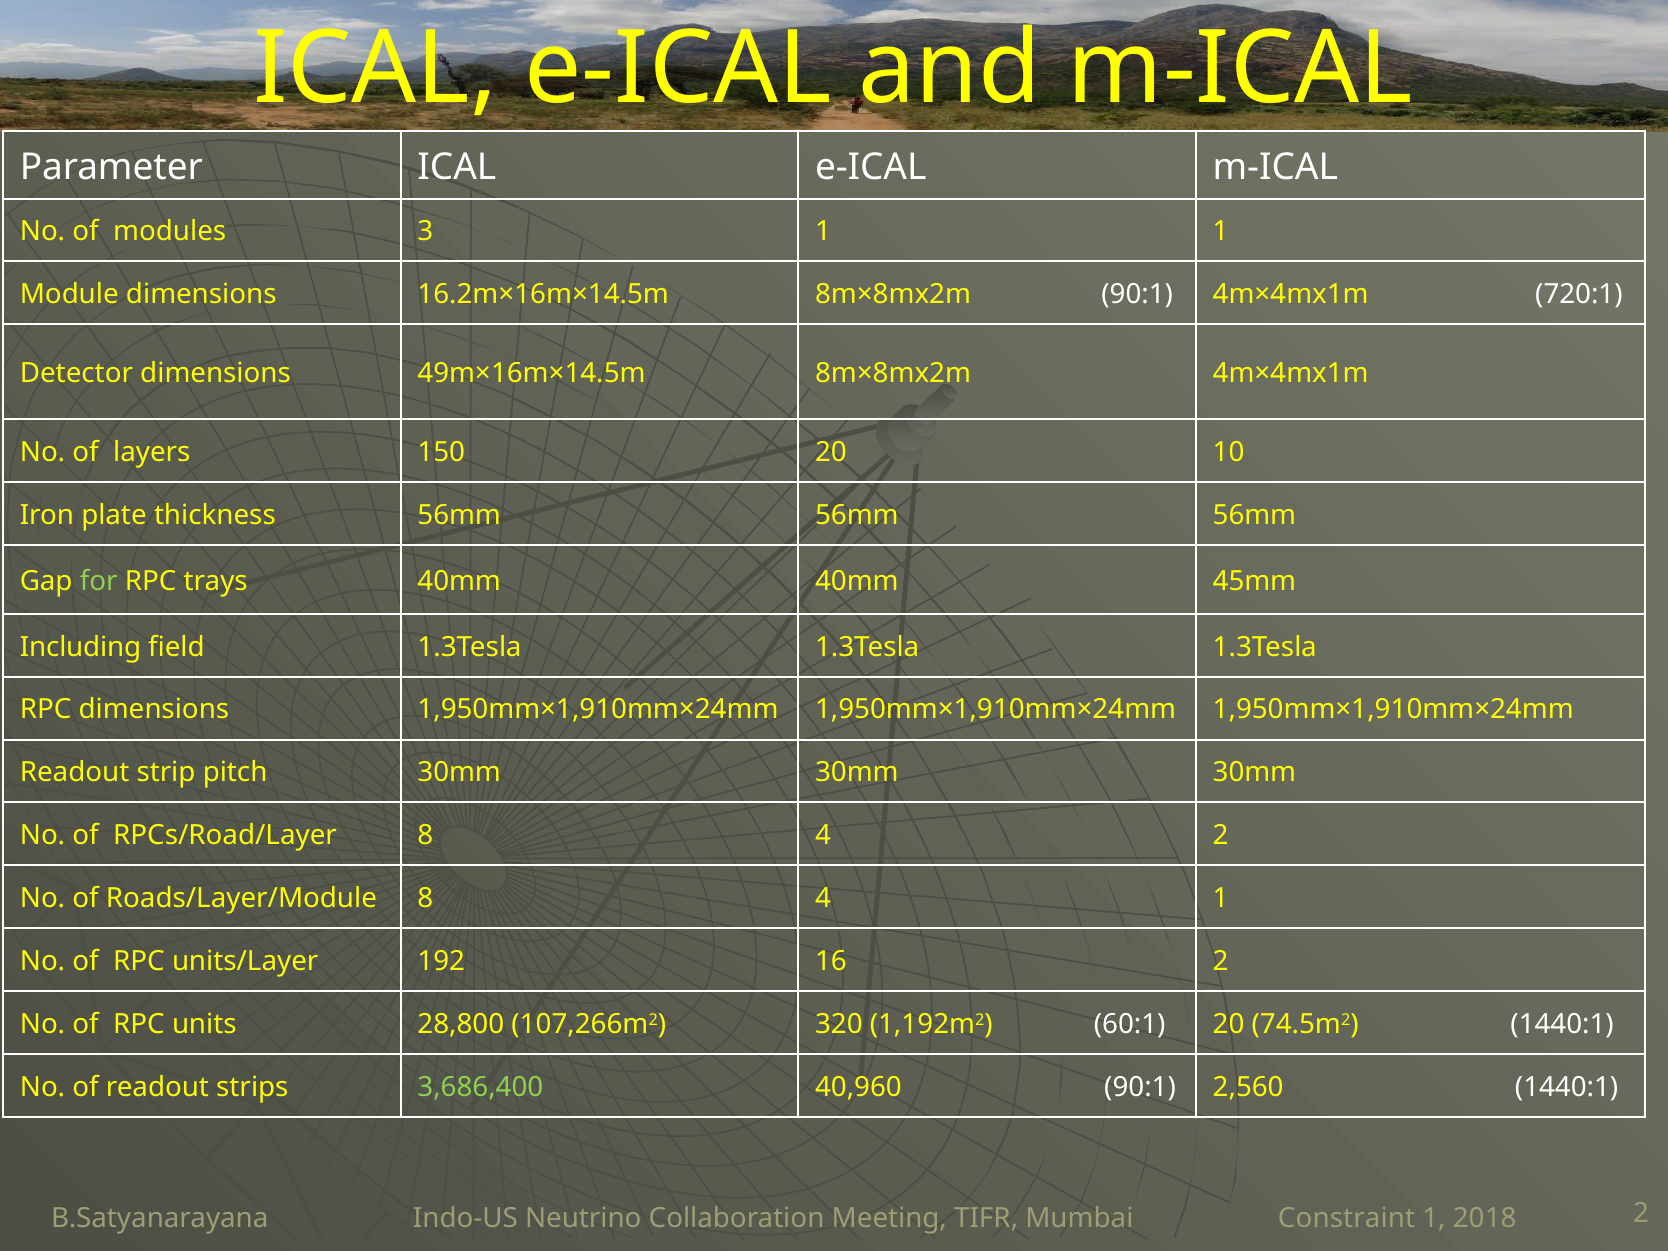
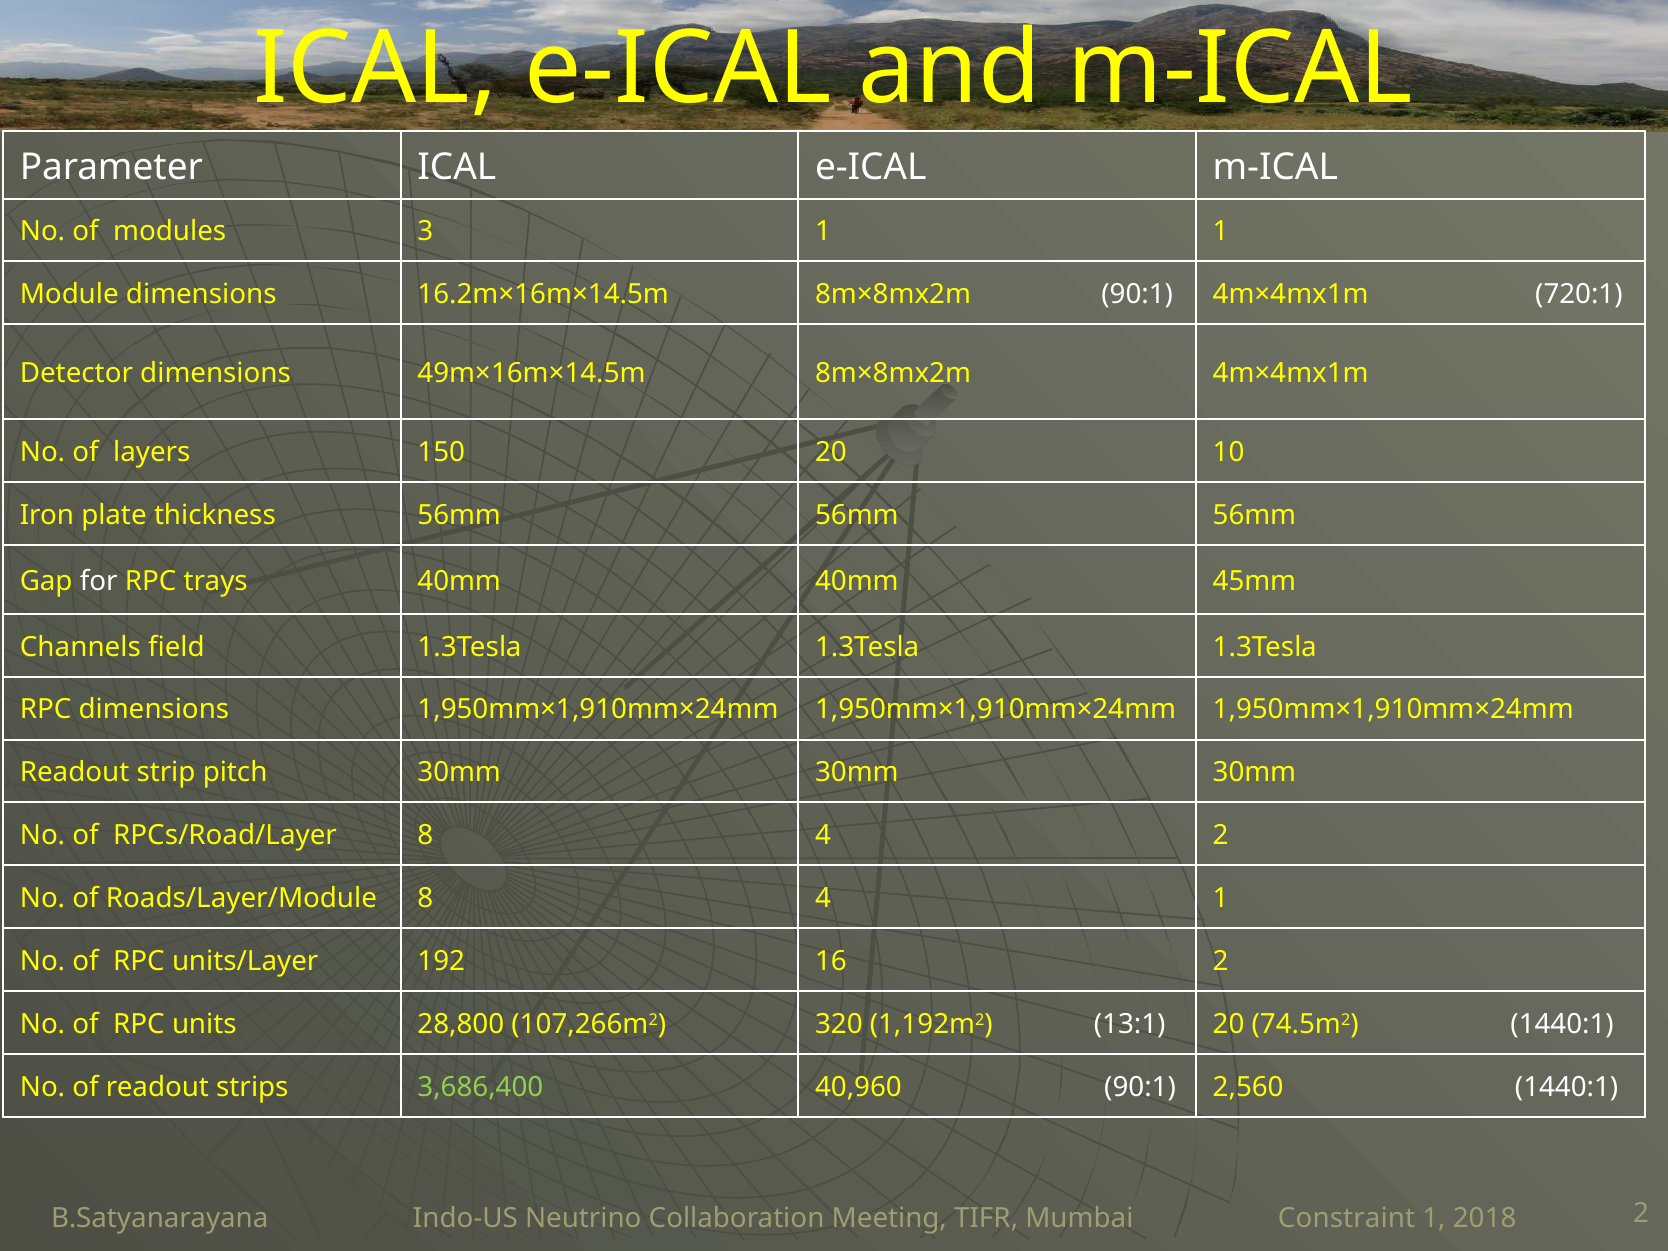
for colour: light green -> white (99, 581)
Including: Including -> Channels (80, 647)
60:1: 60:1 -> 13:1 (1130, 1024)
